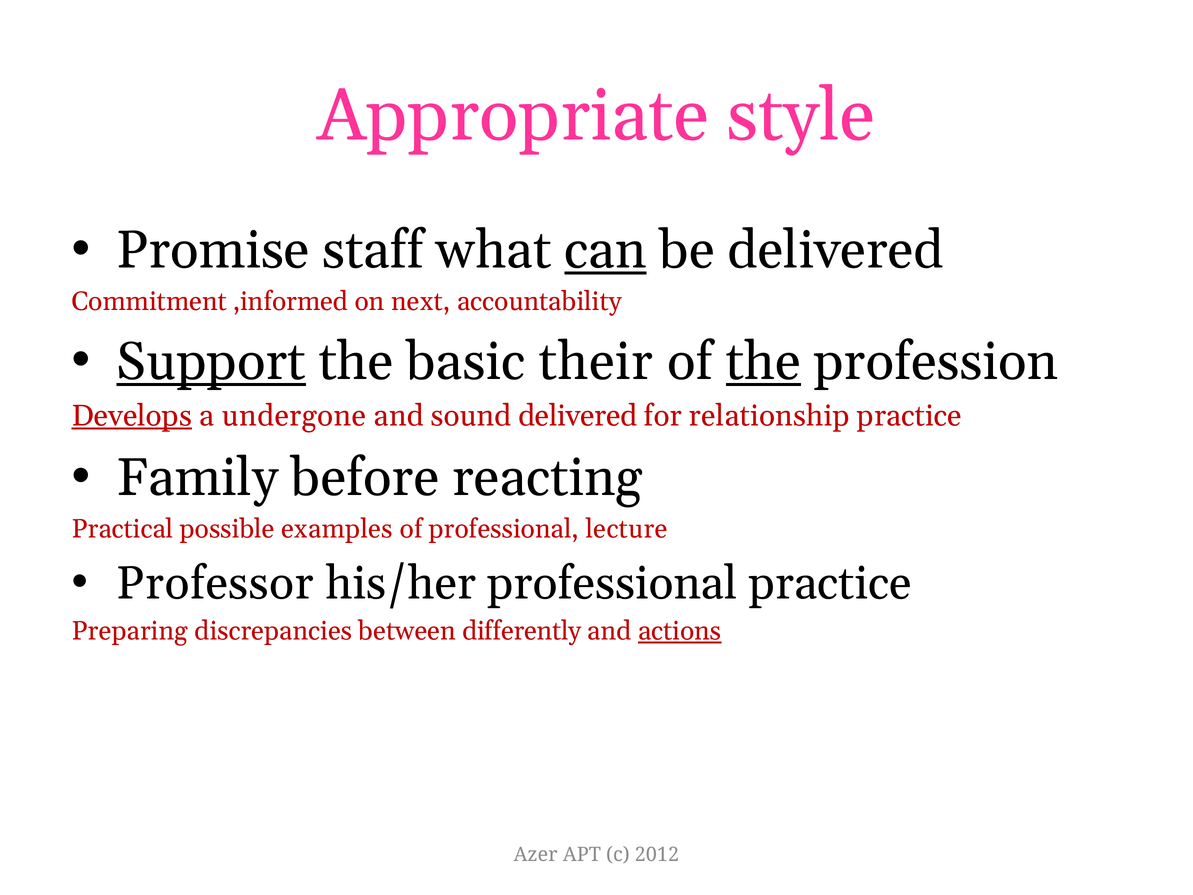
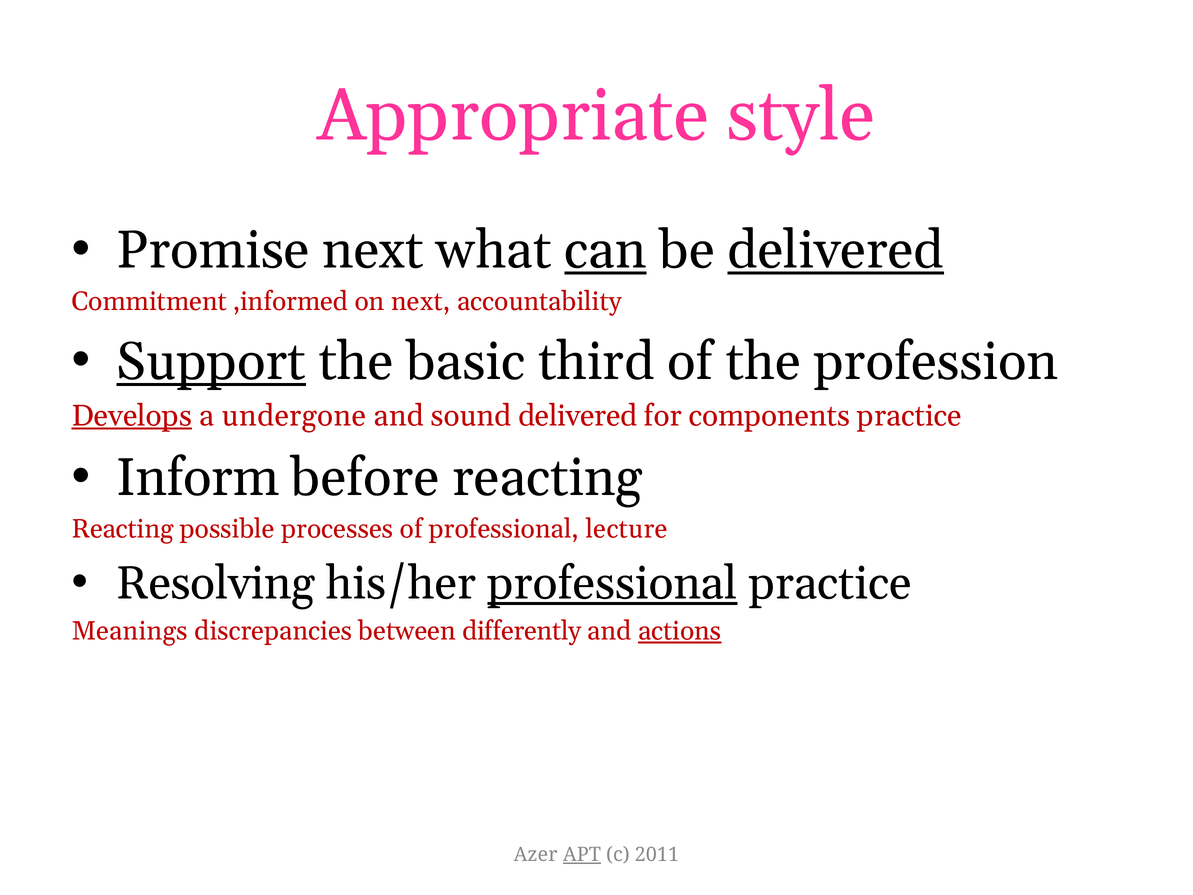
Promise staff: staff -> next (373, 250)
delivered underline: none -> present (836, 250)
their: their -> third (596, 362)
the underline: present -> none (763, 362)
relationship: relationship -> components (769, 416)
Family: Family -> Inform (197, 478)
Practical: Practical -> Reacting (123, 529)
examples: examples -> processes (337, 529)
Professor: Professor -> Resolving (216, 583)
professional underline: none -> present (612, 583)
Preparing: Preparing -> Meanings (130, 631)
APT underline: none -> present (582, 854)
2012: 2012 -> 2011 (657, 854)
